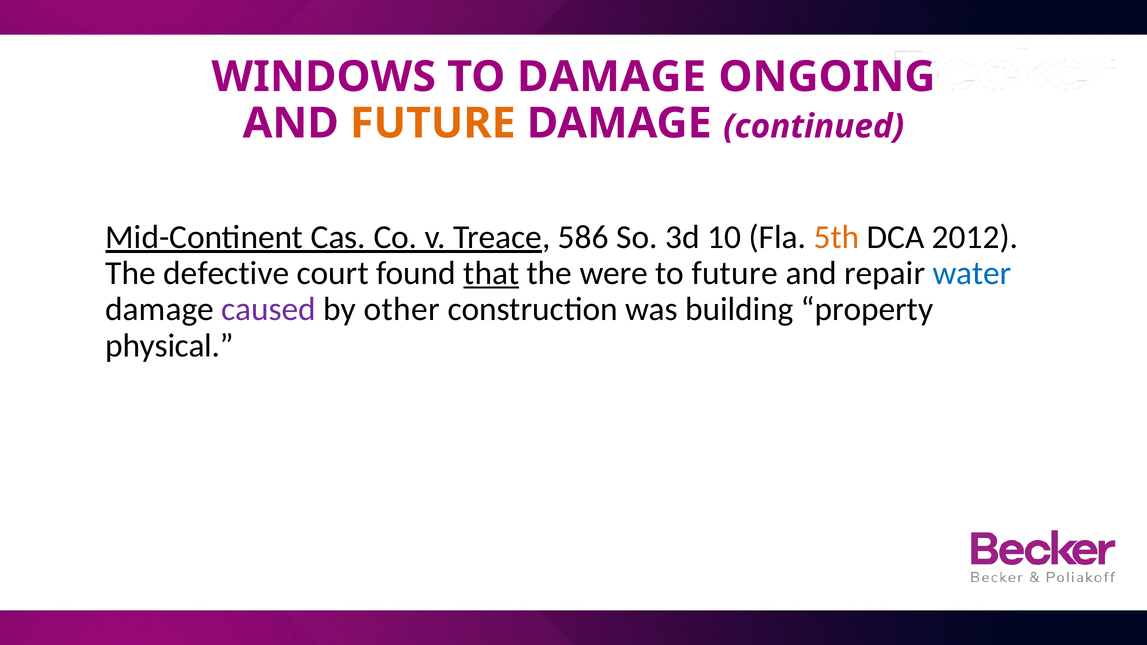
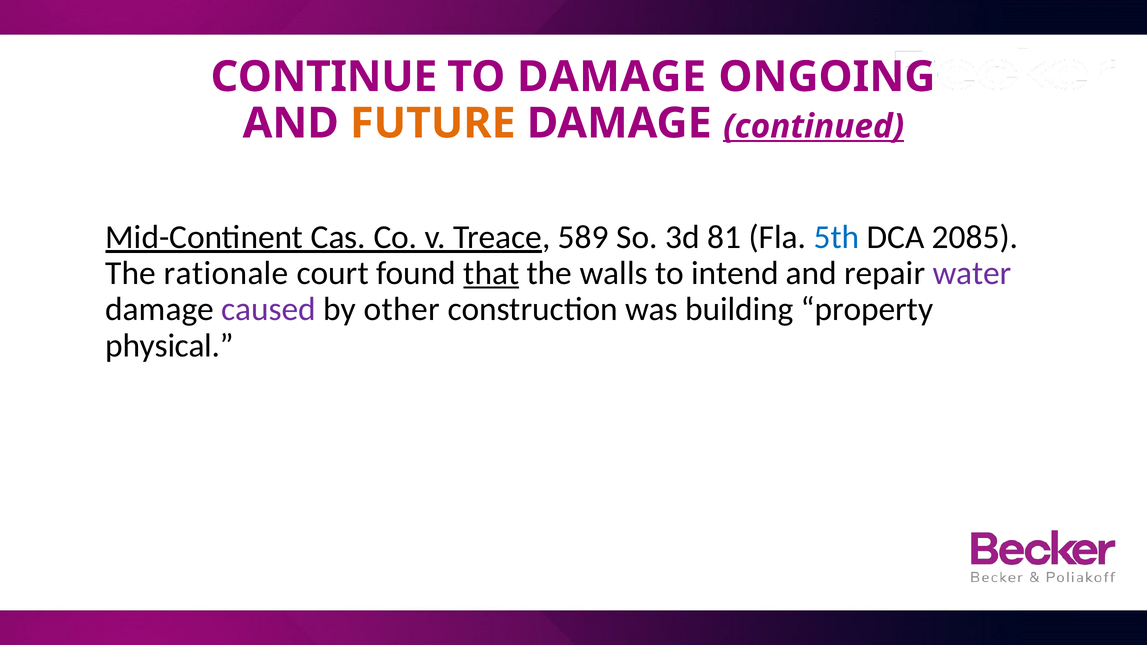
WINDOWS: WINDOWS -> CONTINUE (324, 77)
continued underline: none -> present (814, 126)
586: 586 -> 589 (583, 237)
10: 10 -> 81 (724, 237)
5th colour: orange -> blue (836, 237)
2012: 2012 -> 2085 (975, 237)
defective: defective -> rationale (226, 273)
were: were -> walls (614, 273)
to future: future -> intend (735, 273)
water colour: blue -> purple (972, 273)
